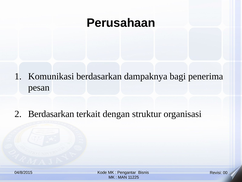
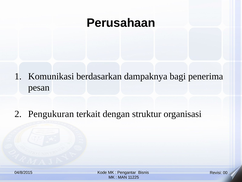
Berdasarkan: Berdasarkan -> Pengukuran (51, 114)
